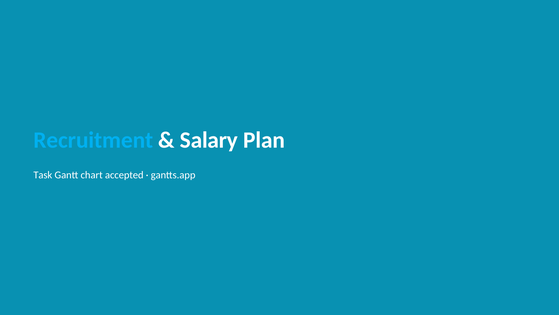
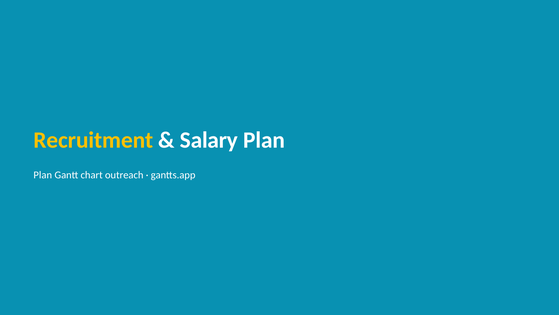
Recruitment colour: light blue -> yellow (93, 140)
Task: Task -> Plan (43, 175)
accepted: accepted -> outreach (124, 175)
